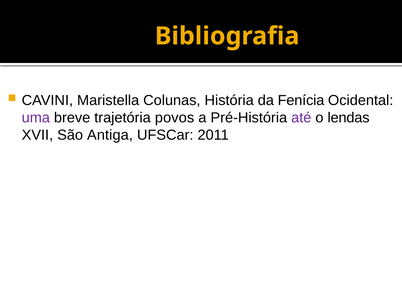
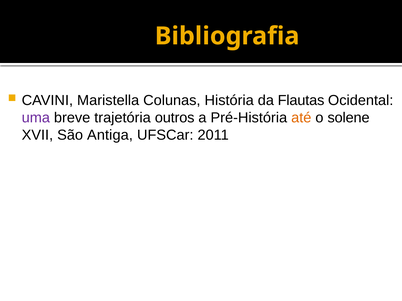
Fenícia: Fenícia -> Flautas (301, 101)
povos: povos -> outros (175, 118)
até colour: purple -> orange (301, 118)
lendas: lendas -> solene (349, 118)
